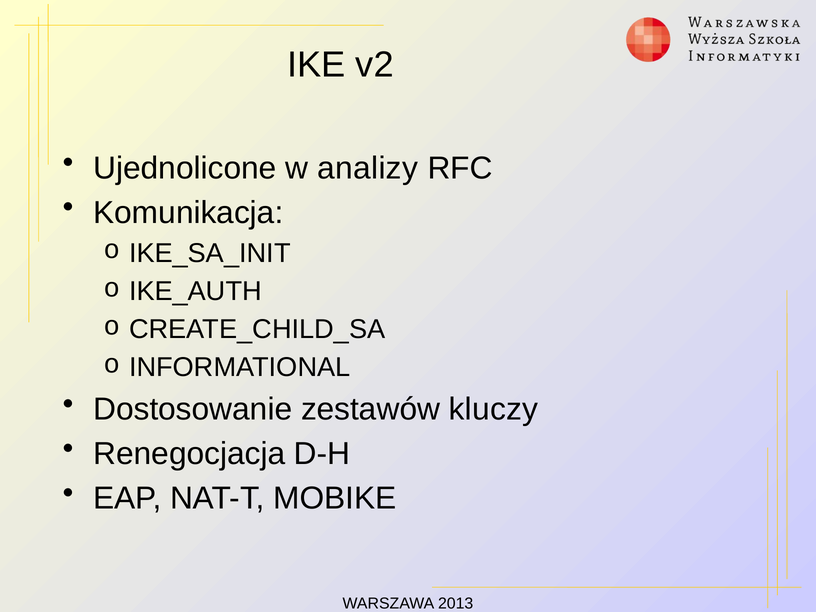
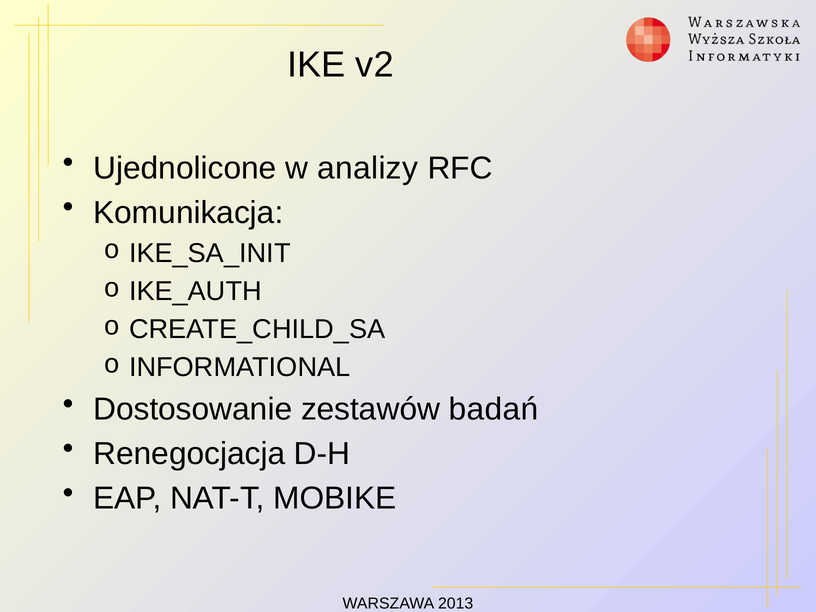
kluczy: kluczy -> badań (494, 409)
